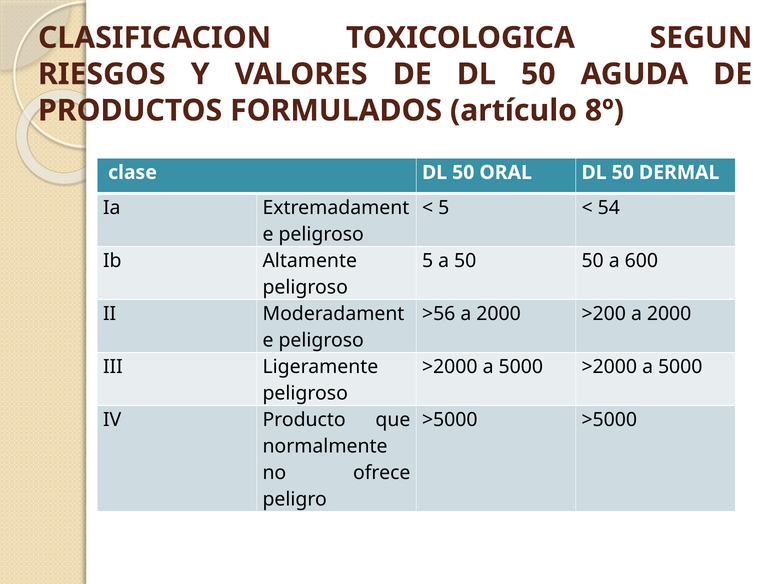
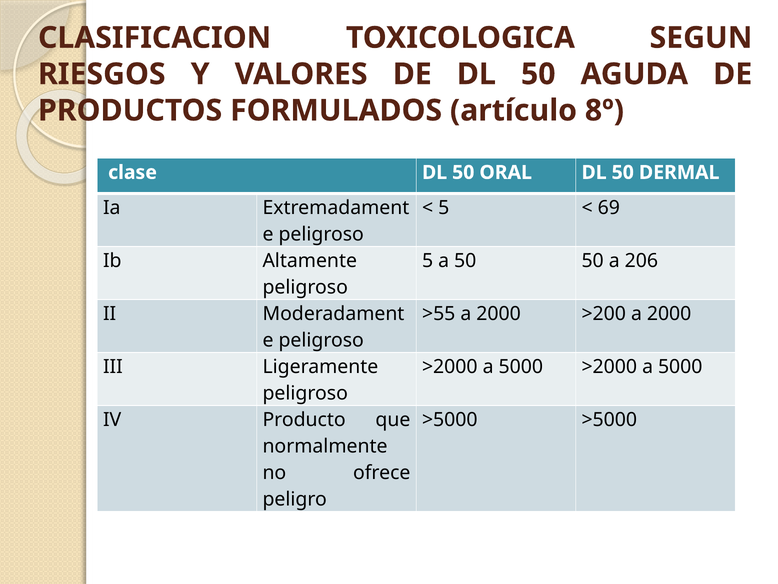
54: 54 -> 69 (609, 208)
600: 600 -> 206 (641, 261)
>56: >56 -> >55 (439, 314)
